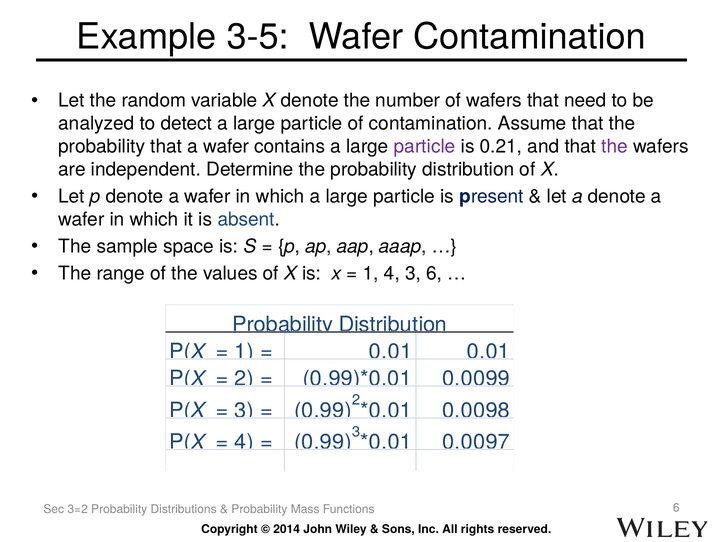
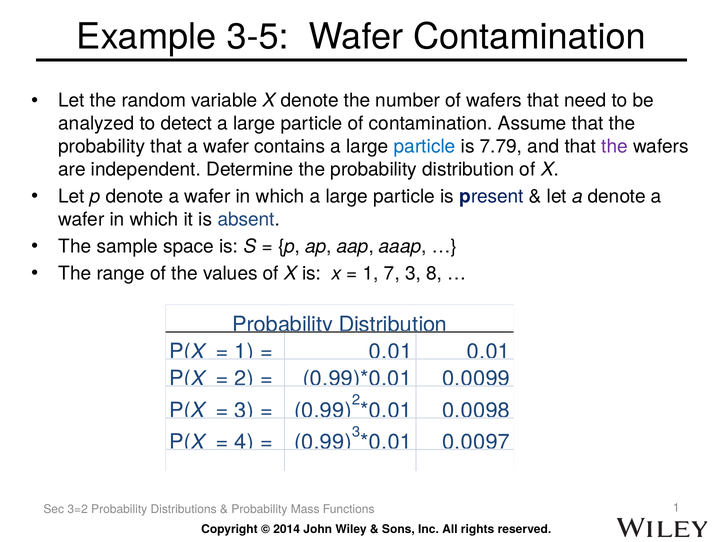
particle colour: purple -> blue (425, 147)
0.21: 0.21 -> 7.79 (501, 147)
1 4: 4 -> 7 (392, 274)
3 6: 6 -> 8 (434, 274)
Functions 6: 6 -> 1 (676, 508)
